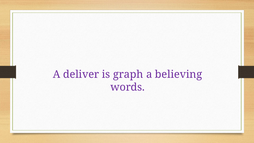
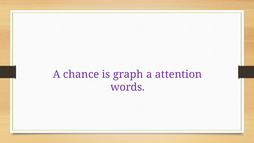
deliver: deliver -> chance (81, 74)
believing: believing -> attention (179, 74)
